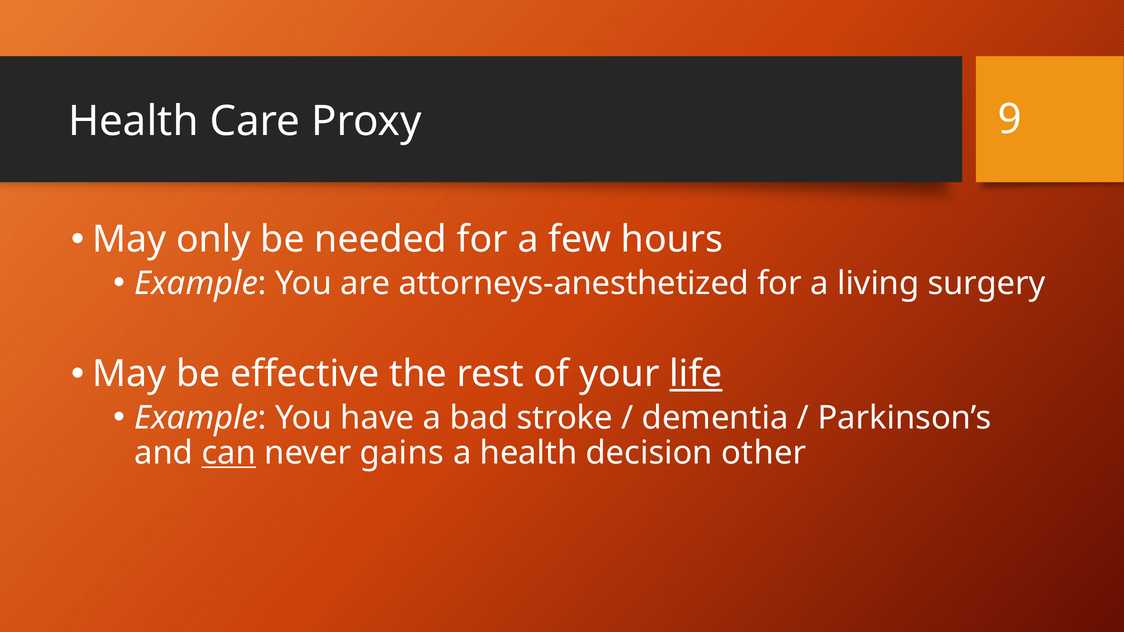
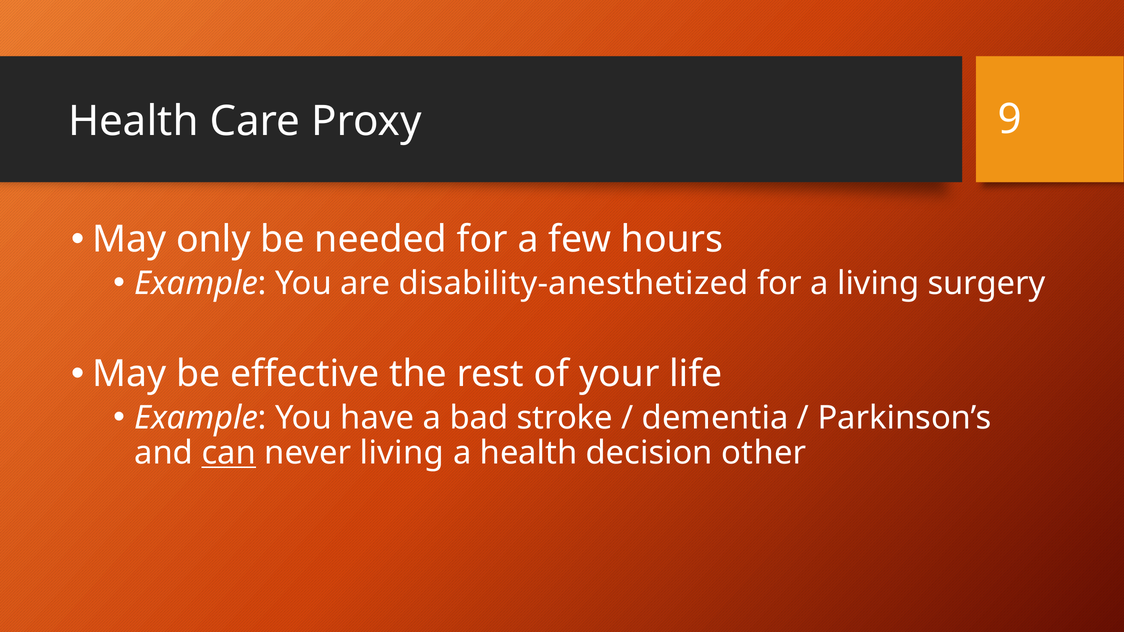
attorneys-anesthetized: attorneys-anesthetized -> disability-anesthetized (574, 283)
life underline: present -> none (696, 374)
never gains: gains -> living (402, 453)
